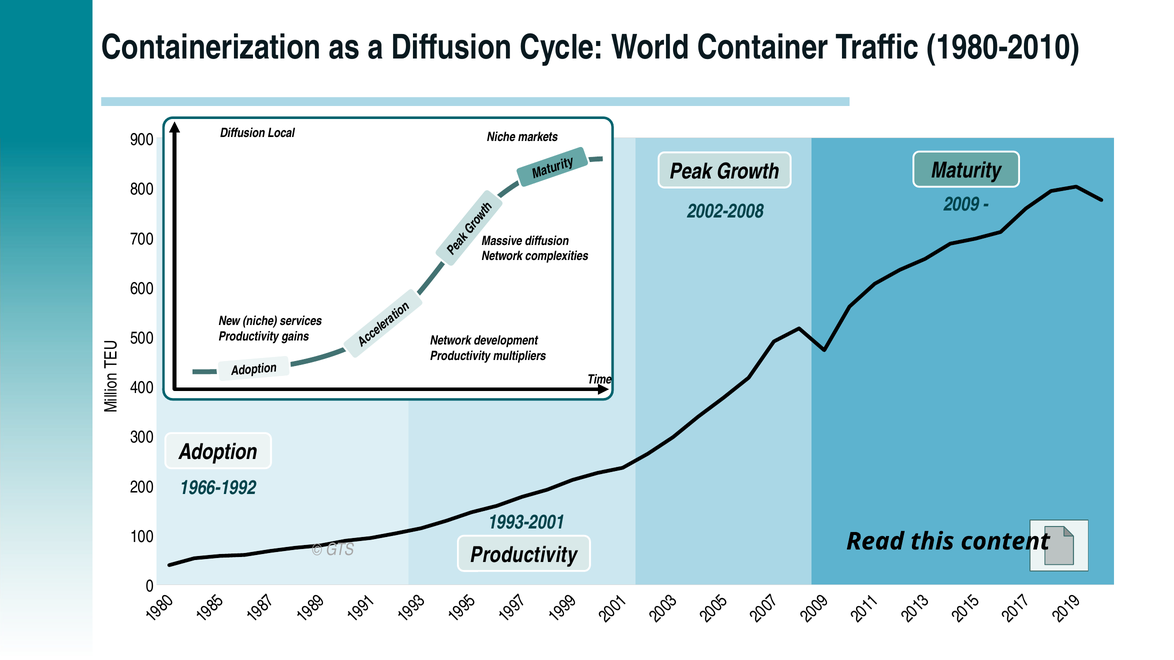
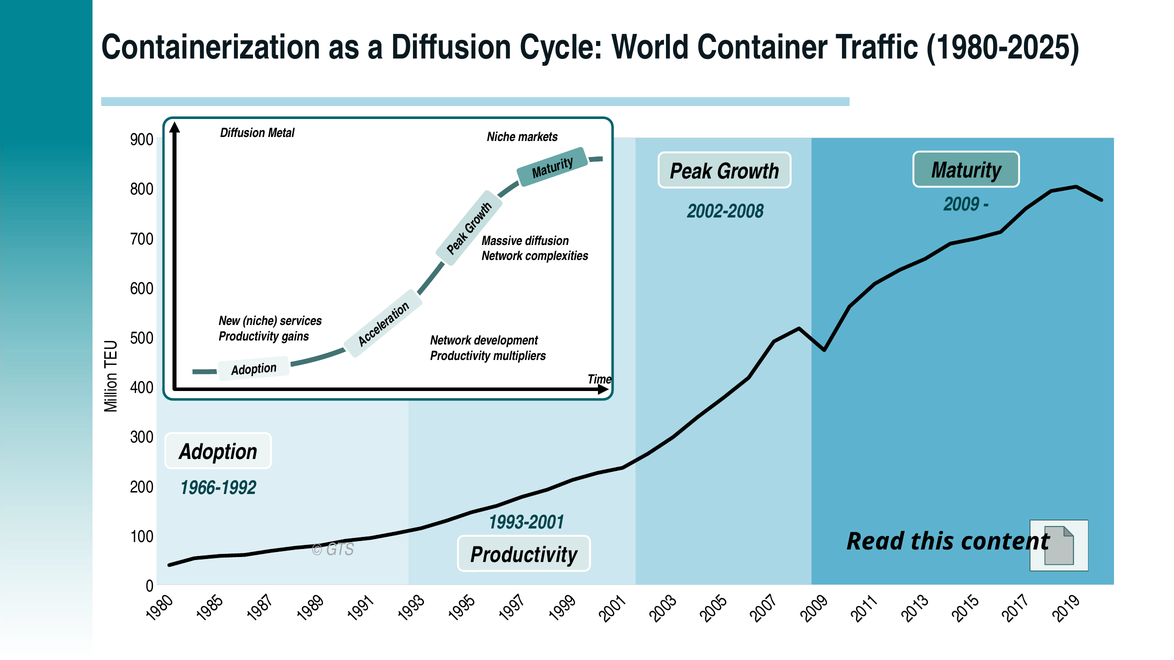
1980-2010: 1980-2010 -> 1980-2025 (1003, 47)
Local: Local -> Metal (281, 133)
